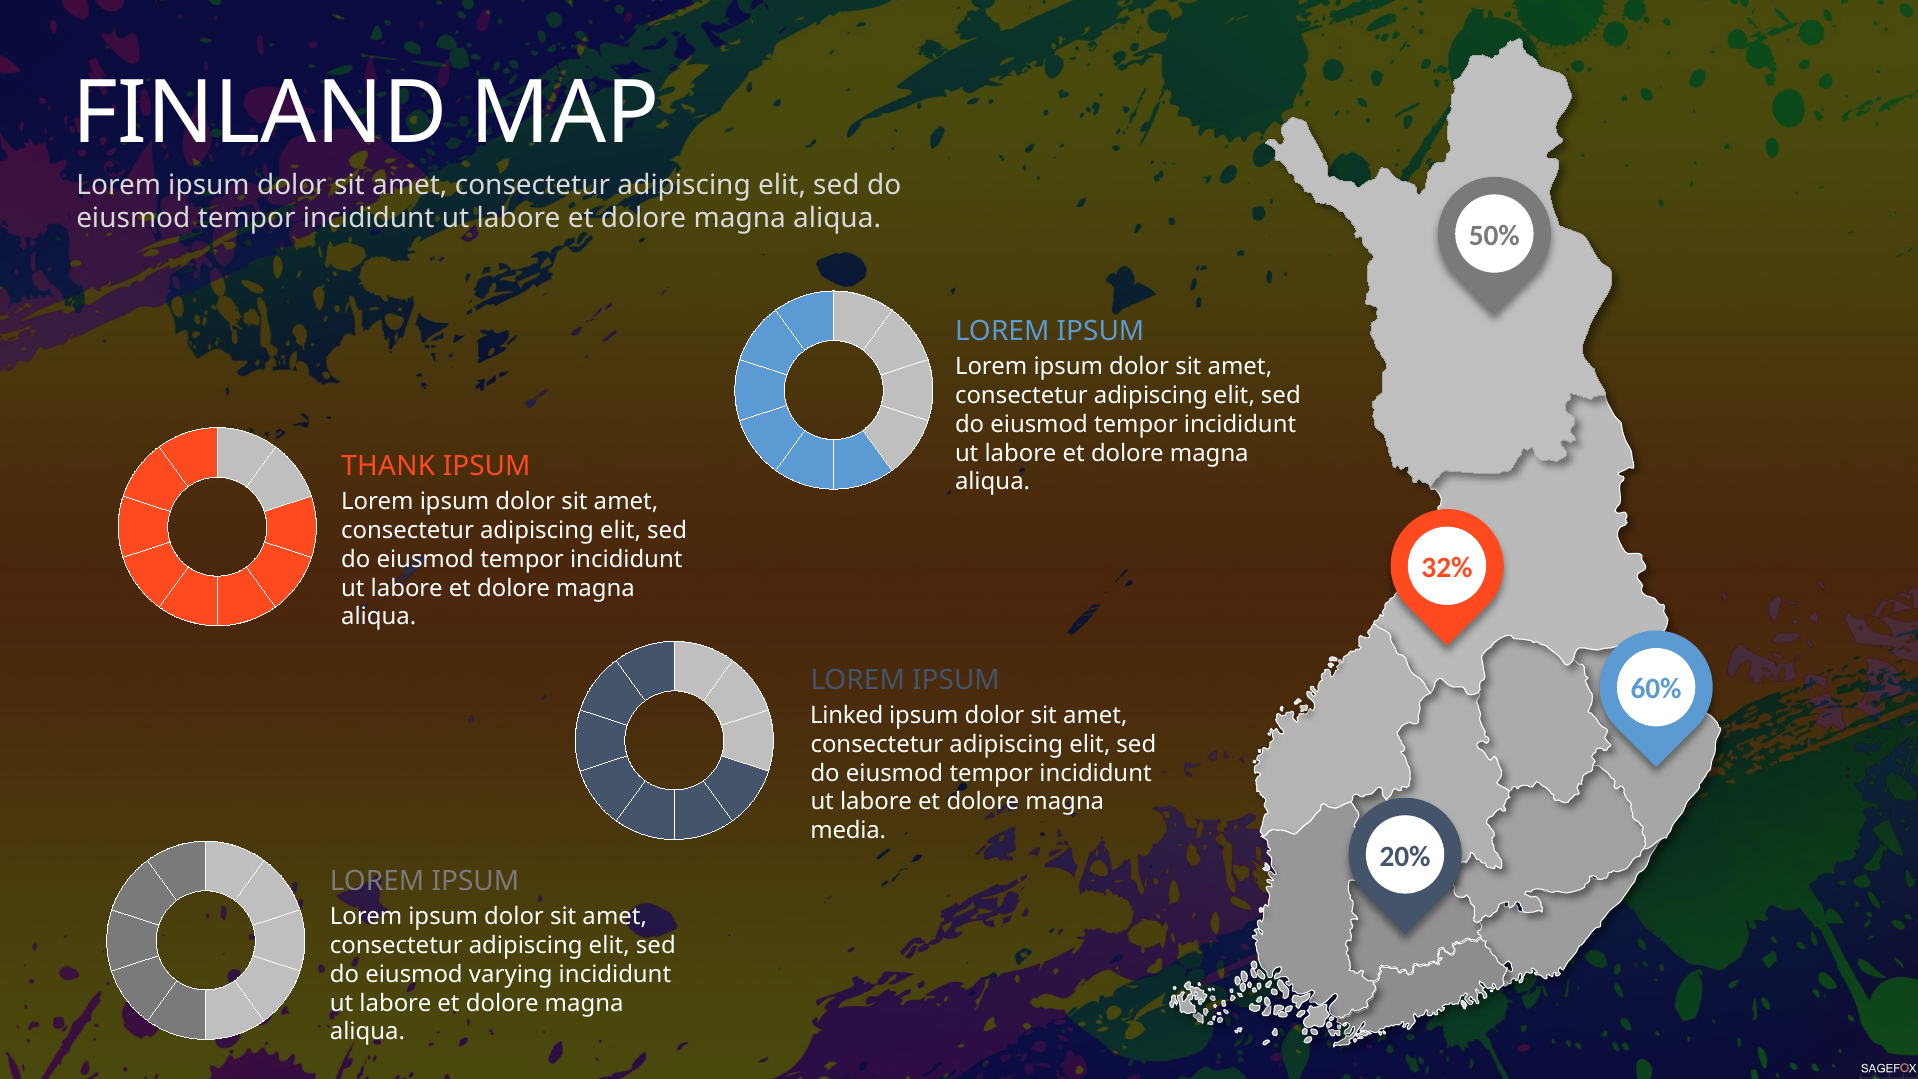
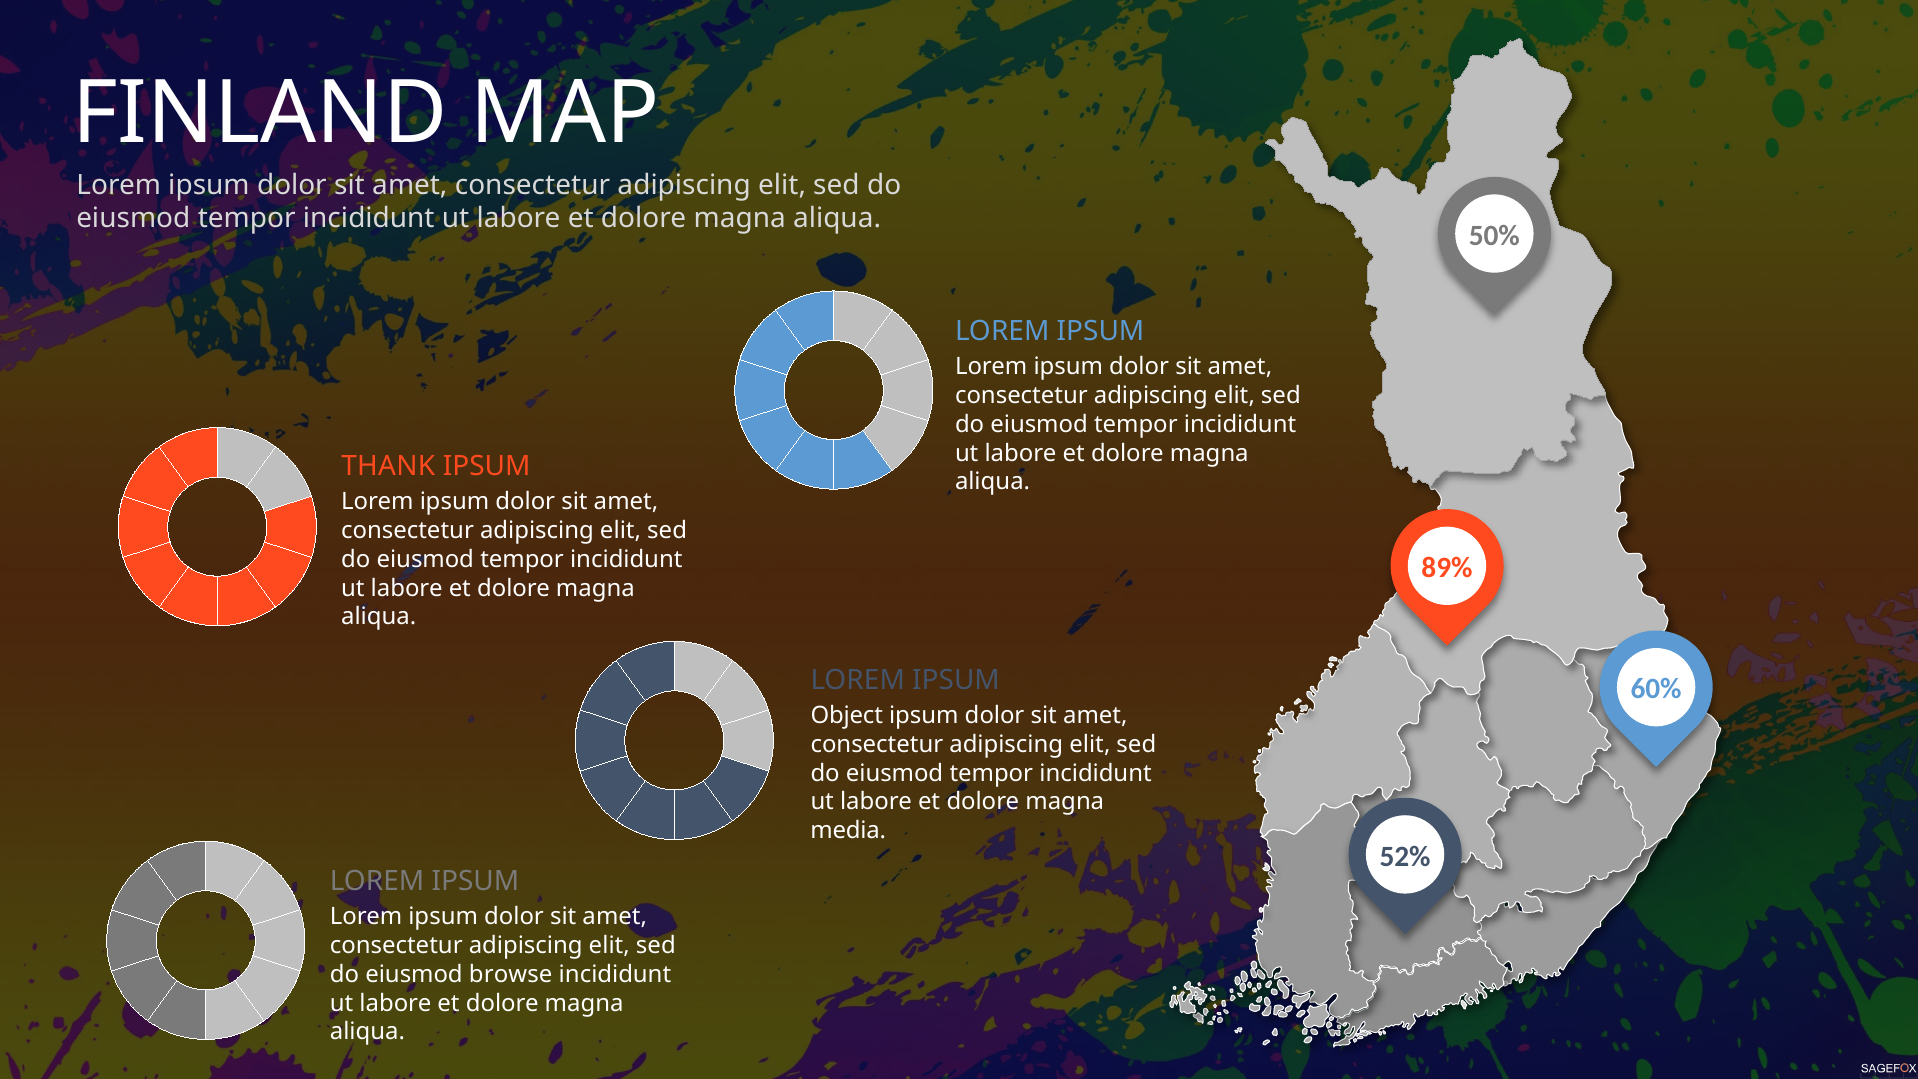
32%: 32% -> 89% (1447, 568)
Linked: Linked -> Object (847, 715)
20%: 20% -> 52% (1405, 856)
varying: varying -> browse (511, 974)
